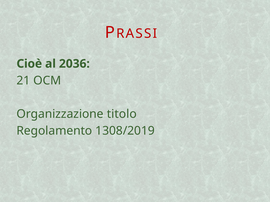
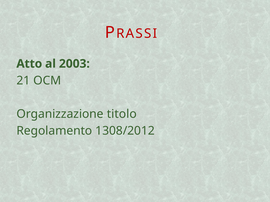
Cioè: Cioè -> Atto (29, 64)
2036: 2036 -> 2003 (74, 64)
1308/2019: 1308/2019 -> 1308/2012 (125, 131)
